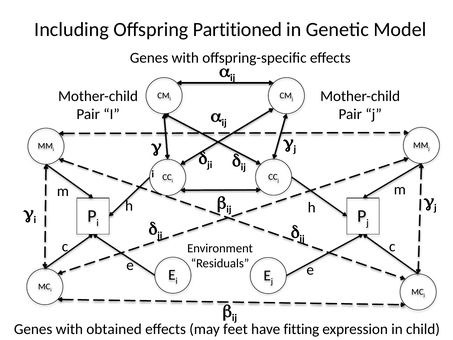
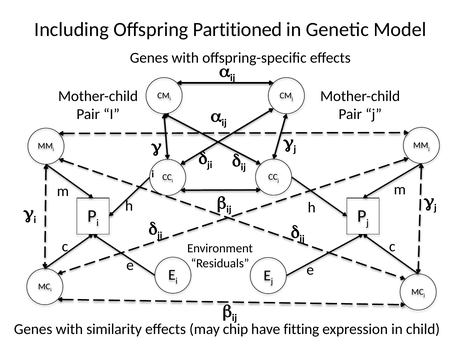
obtained: obtained -> similarity (114, 329)
feet: feet -> chip (235, 329)
